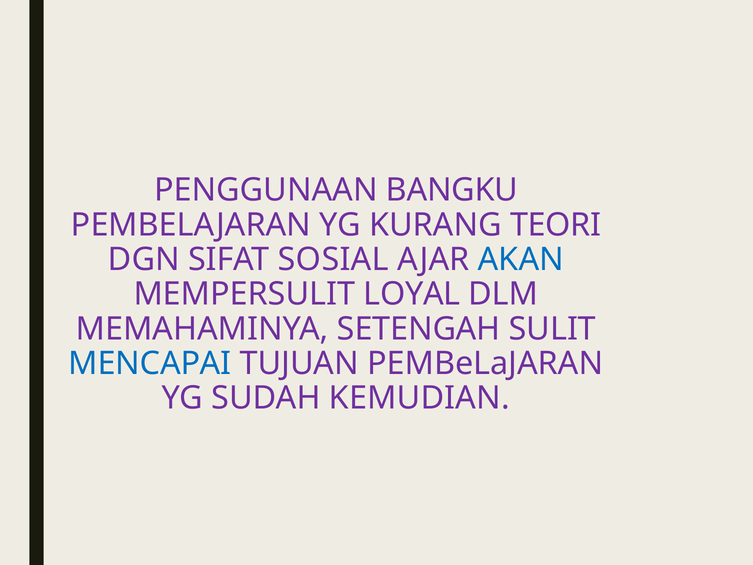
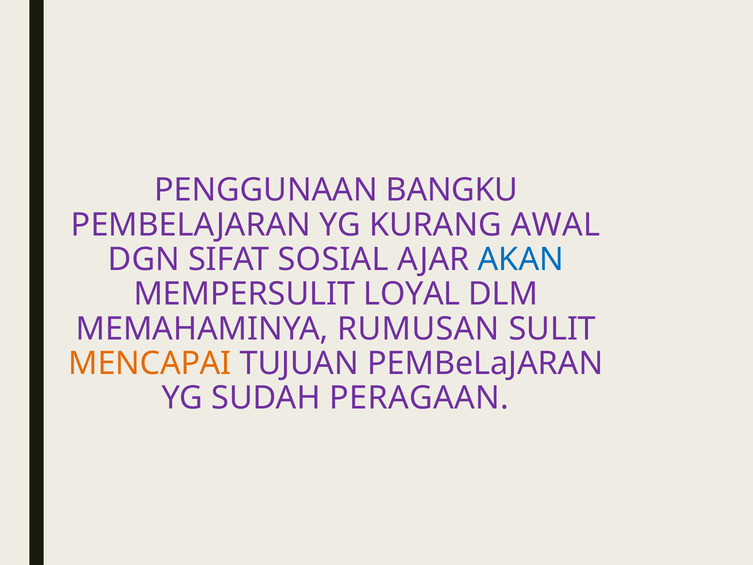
TEORI: TEORI -> AWAL (555, 225)
SETENGAH: SETENGAH -> RUMUSAN (418, 329)
MENCAPAI colour: blue -> orange (150, 363)
KEMUDIAN: KEMUDIAN -> PERAGAAN (419, 398)
